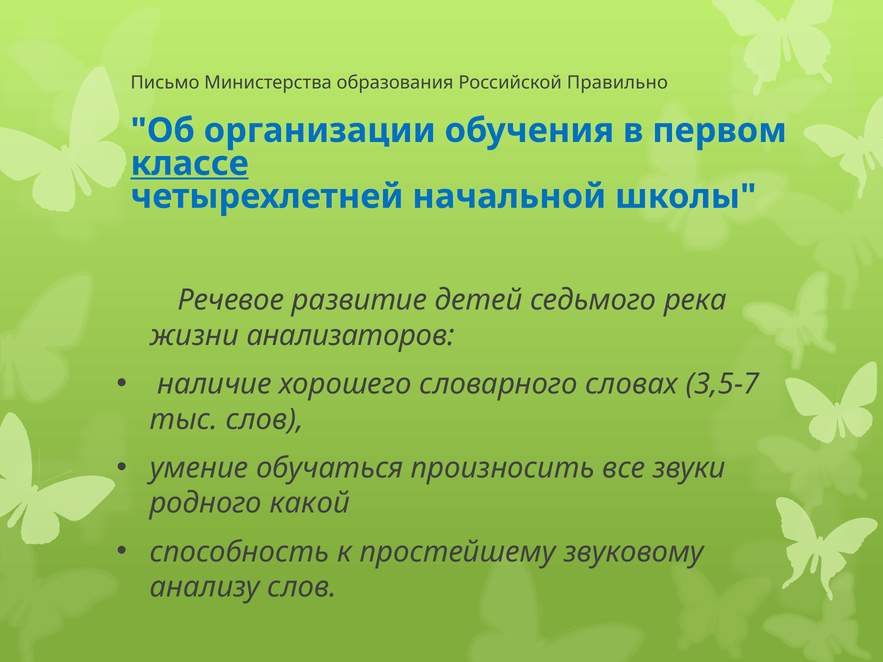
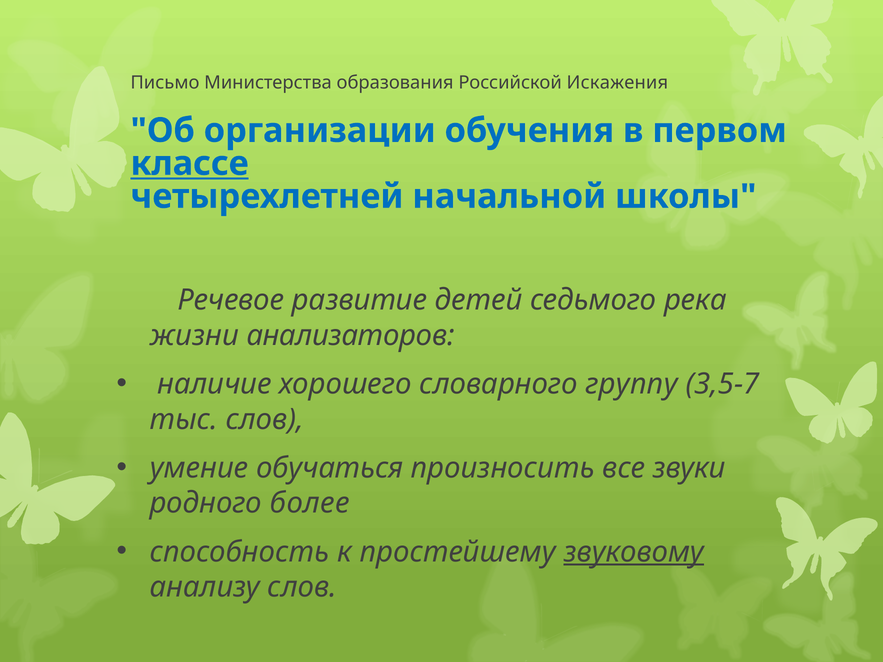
Правильно: Правильно -> Искажения (617, 83)
словах: словах -> группу (632, 384)
какой: какой -> более (310, 503)
звуковому underline: none -> present (634, 552)
